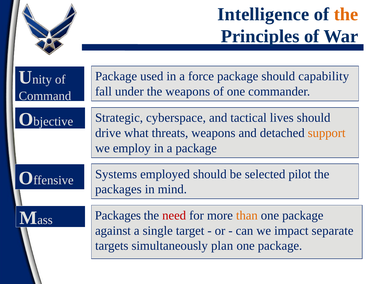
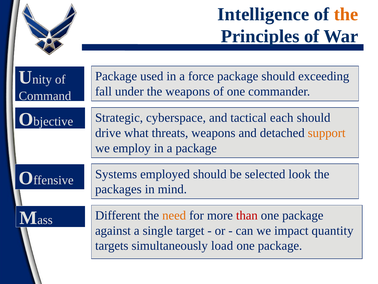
capability: capability -> exceeding (324, 76)
lives: lives -> each (282, 118)
pilot: pilot -> look (300, 174)
Packages: Packages -> Different (118, 215)
need colour: red -> orange (174, 215)
than colour: orange -> red (247, 215)
separate: separate -> quantity (333, 230)
plan: plan -> load (222, 245)
